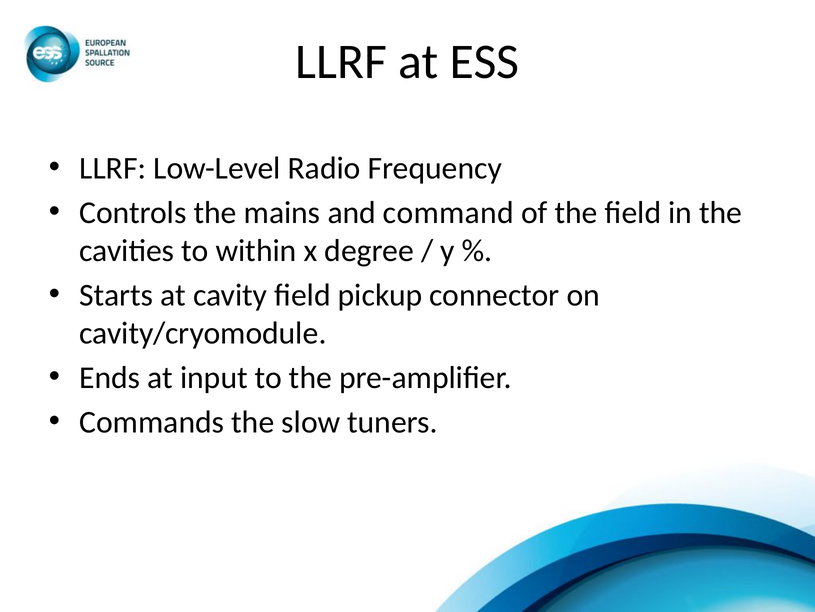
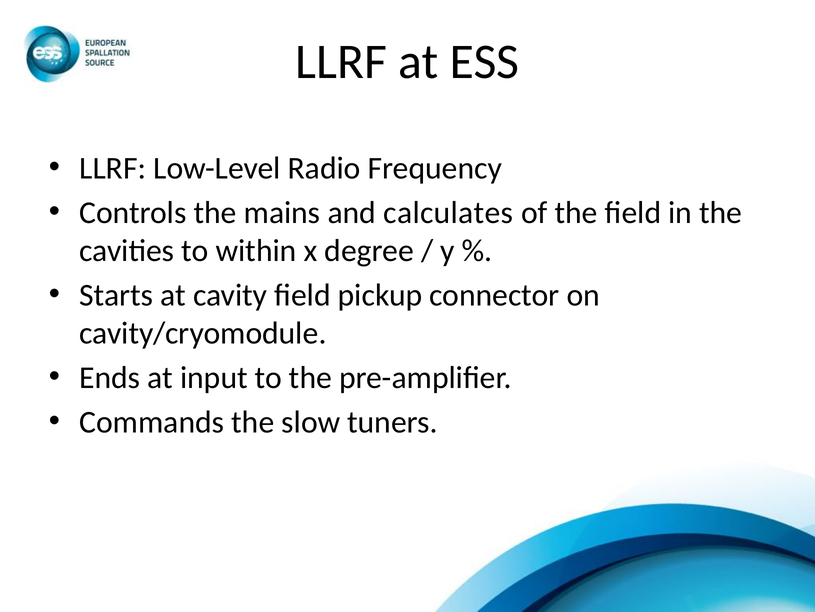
command: command -> calculates (448, 212)
